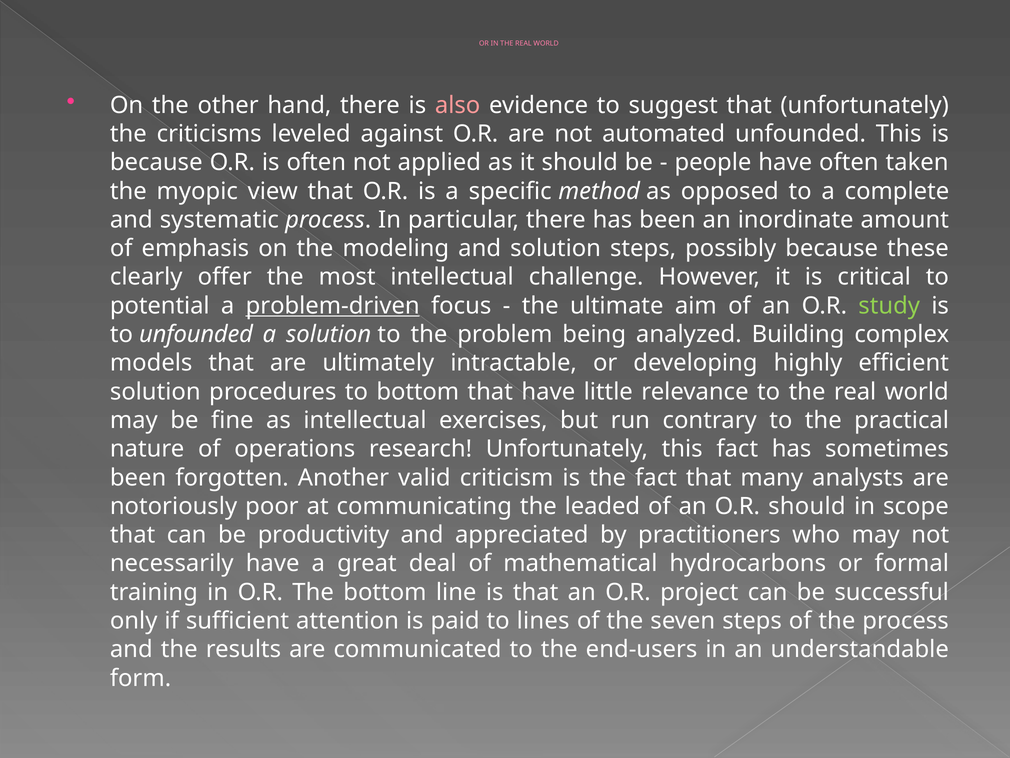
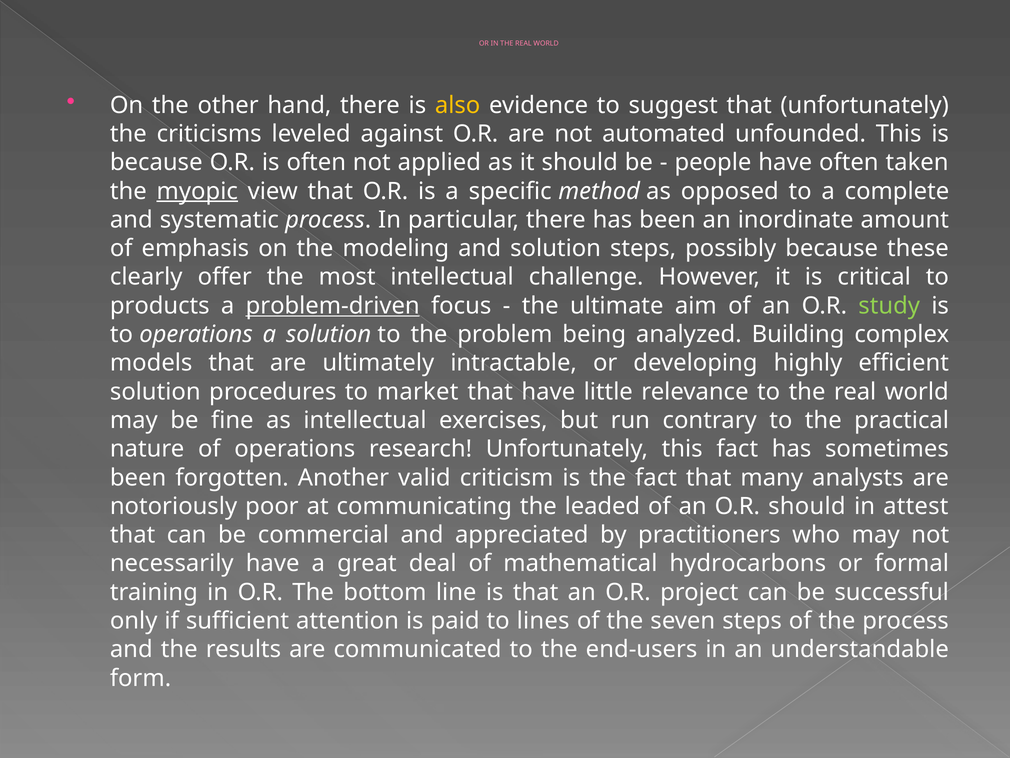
also colour: pink -> yellow (458, 105)
myopic underline: none -> present (197, 191)
potential: potential -> products (160, 306)
to unfounded: unfounded -> operations (196, 334)
to bottom: bottom -> market (418, 391)
scope: scope -> attest (916, 506)
productivity: productivity -> commercial (323, 535)
